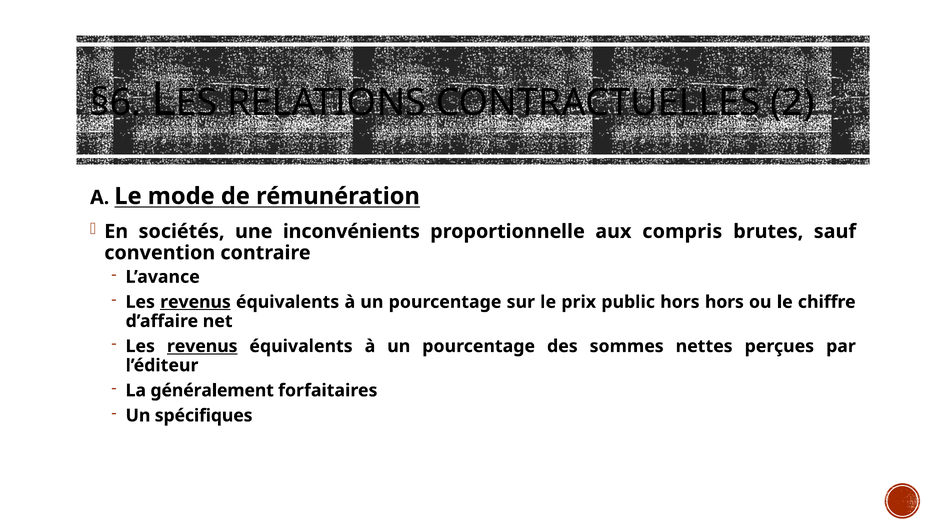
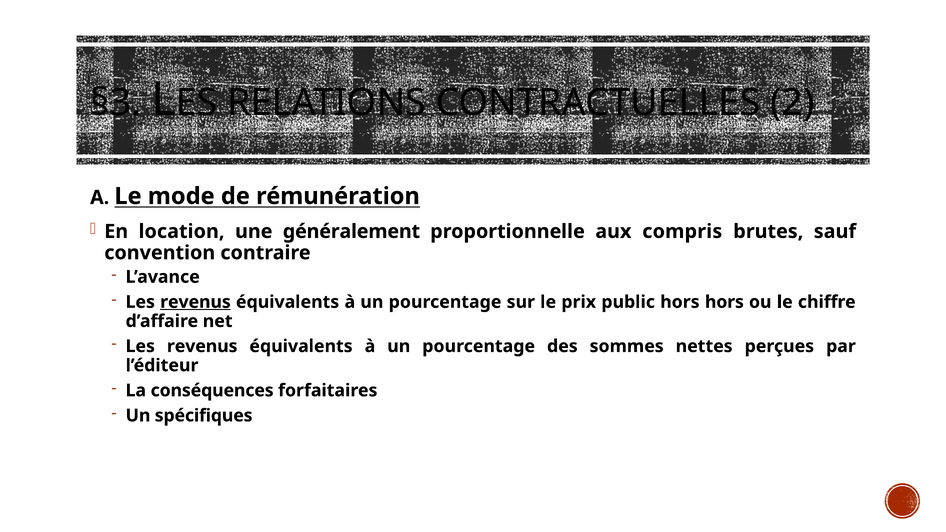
§6: §6 -> §3 (116, 103)
sociétés: sociétés -> location (182, 232)
inconvénients: inconvénients -> généralement (351, 232)
revenus underline: present -> none (202, 346)
généralement: généralement -> conséquences (212, 391)
